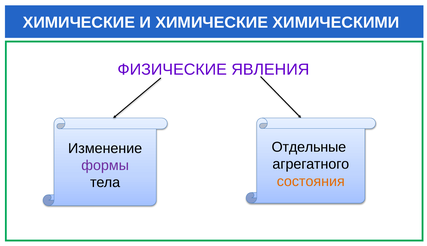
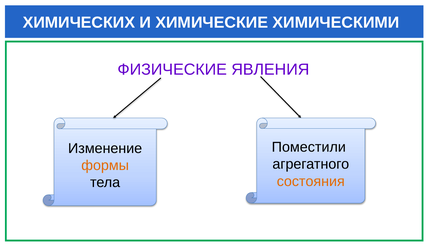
ХИМИЧЕСКИЕ: ХИМИЧЕСКИЕ -> ХИМИЧЕСКИХ (79, 23)
Отдельные: Отдельные -> Поместили (309, 147)
формы colour: purple -> orange (105, 166)
